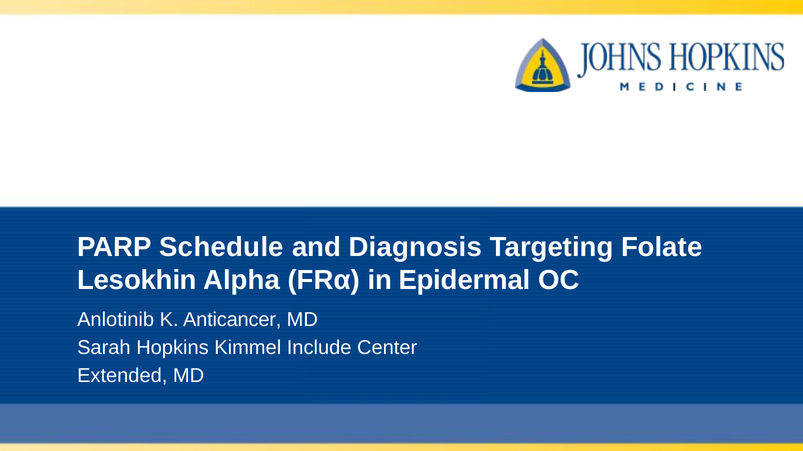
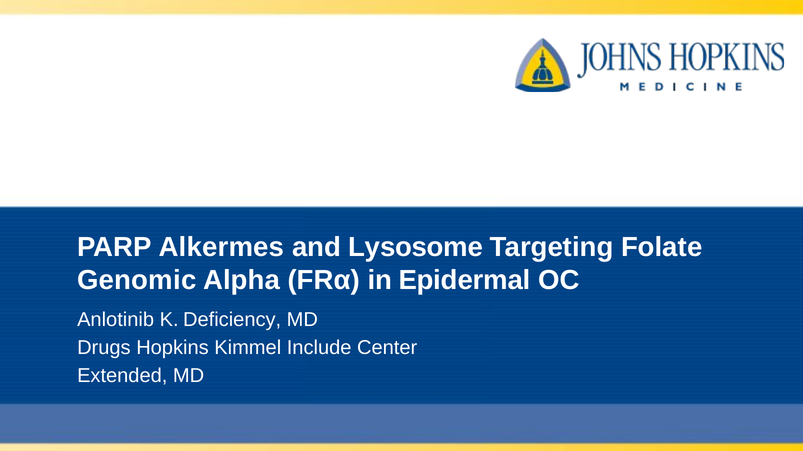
Schedule: Schedule -> Alkermes (222, 247)
Diagnosis: Diagnosis -> Lysosome (416, 247)
Lesokhin: Lesokhin -> Genomic (137, 280)
Anticancer: Anticancer -> Deficiency (232, 320)
Sarah: Sarah -> Drugs (104, 348)
